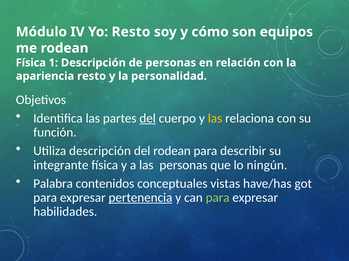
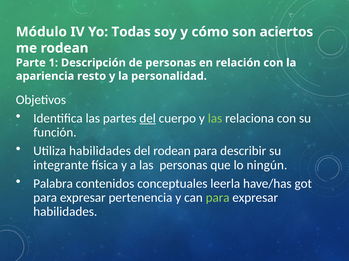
Yo Resto: Resto -> Todas (131, 32)
equipos: equipos -> aciertos (286, 32)
Física: Física -> Parte (31, 63)
las colour: yellow -> light green (215, 119)
Utiliza descripción: descripción -> habilidades (100, 151)
vistas: vistas -> leerla (225, 184)
pertenencia underline: present -> none (140, 198)
